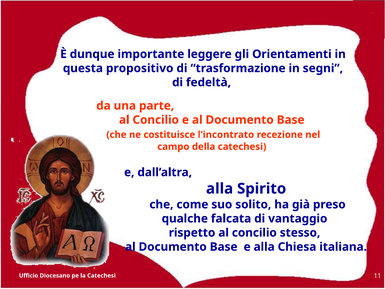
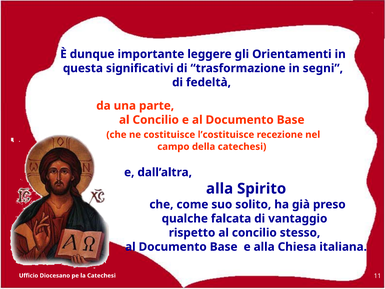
propositivo: propositivo -> significativi (140, 68)
l’incontrato: l’incontrato -> l’costituisce (226, 135)
